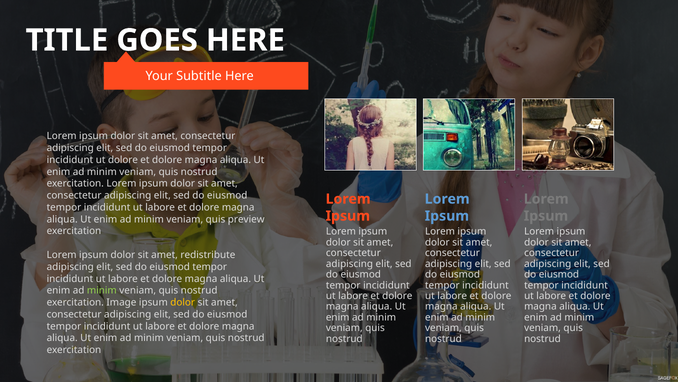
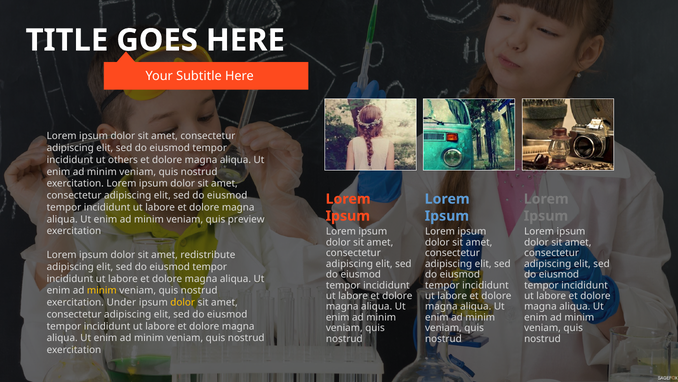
ut dolore: dolore -> others (123, 160)
minim colour: light green -> yellow (102, 290)
Image: Image -> Under (121, 302)
